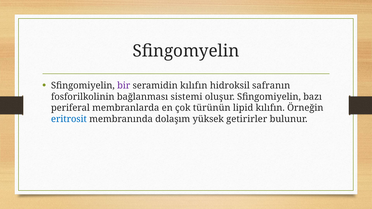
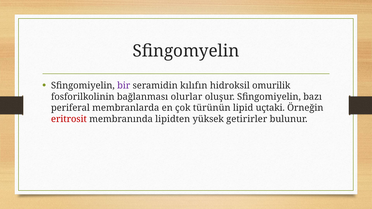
safranın: safranın -> omurilik (271, 86)
sistemi: sistemi -> olurlar (186, 97)
lipid kılıfın: kılıfın -> uçtaki (270, 108)
eritrosit colour: blue -> red (69, 119)
dolaşım: dolaşım -> lipidten (173, 119)
